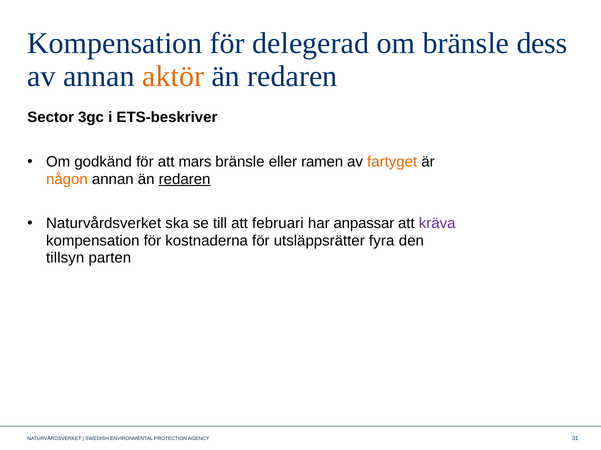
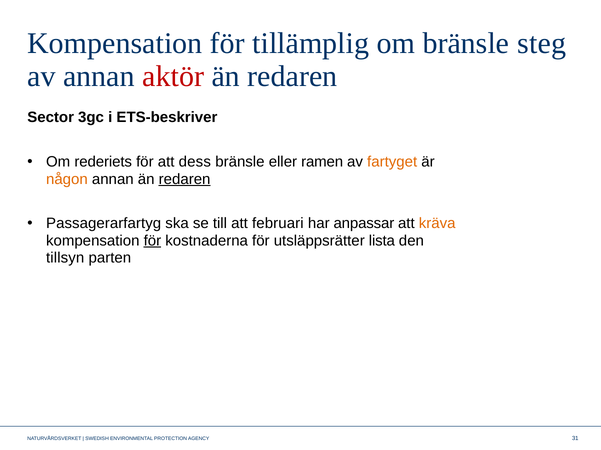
delegerad: delegerad -> tillämplig (311, 44)
dess: dess -> steg (542, 44)
aktör colour: orange -> red (173, 77)
godkänd: godkänd -> rederiets (103, 162)
mars: mars -> dess (195, 162)
Naturvårdsverket: Naturvårdsverket -> Passagerarfartyg (104, 224)
kräva colour: purple -> orange (437, 224)
för underline: none -> present (152, 241)
fyra: fyra -> lista (382, 241)
